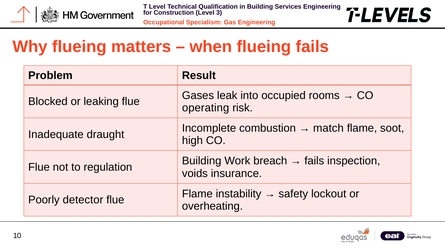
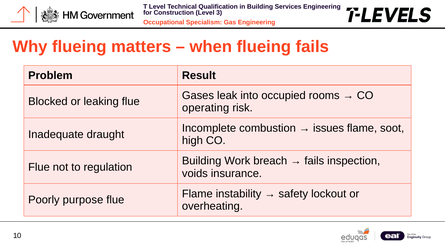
match: match -> issues (329, 128)
detector: detector -> purpose (83, 200)
